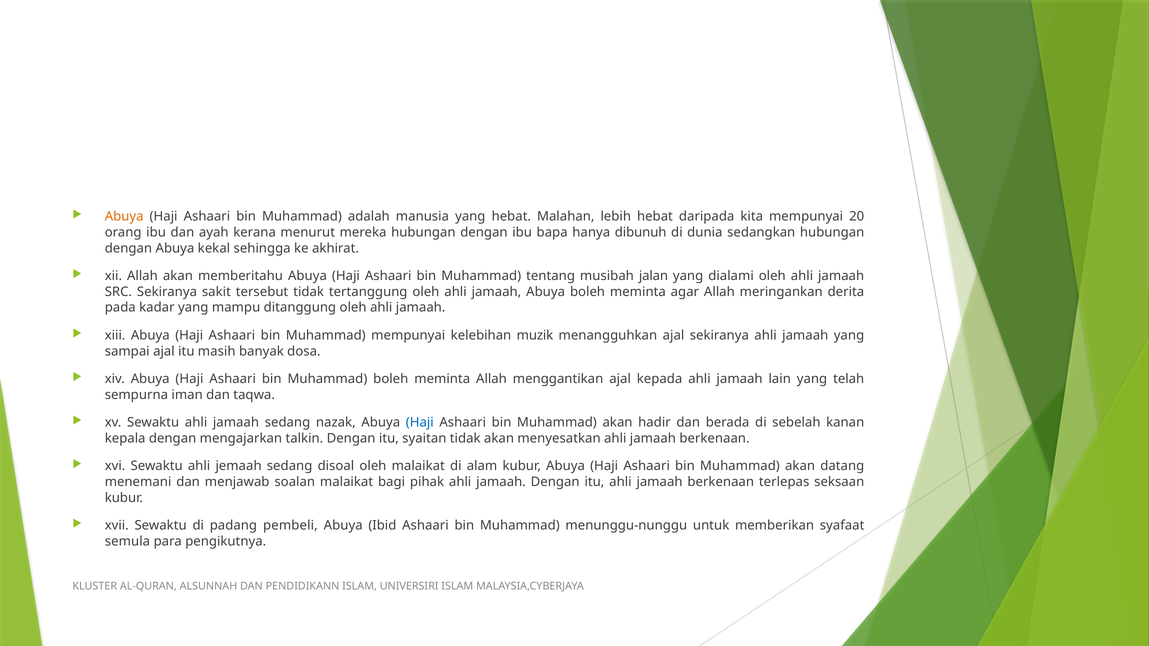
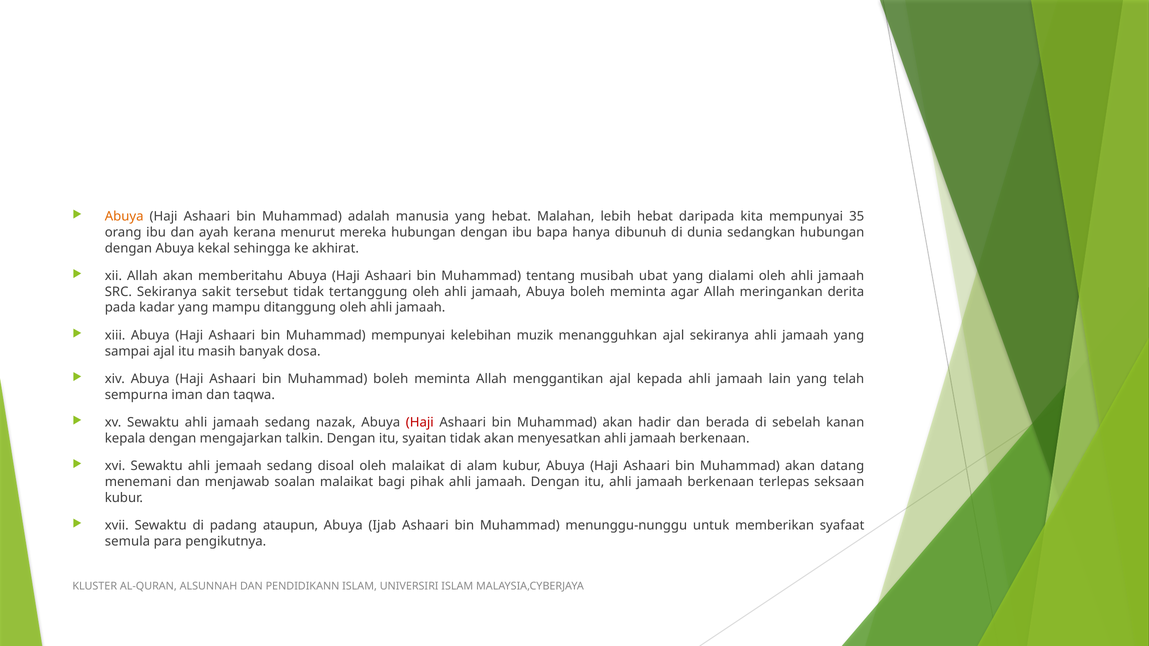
20: 20 -> 35 (857, 217)
jalan: jalan -> ubat (653, 276)
Haji colour: blue -> red (420, 423)
pembeli: pembeli -> ataupun (291, 526)
Ibid: Ibid -> Ijab (382, 526)
